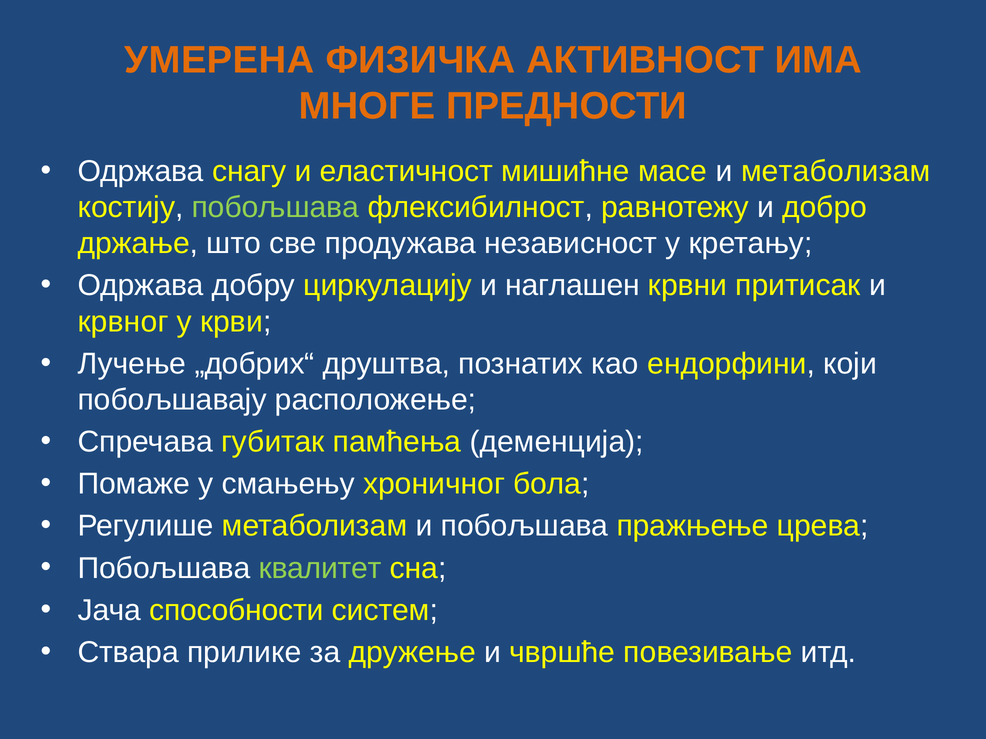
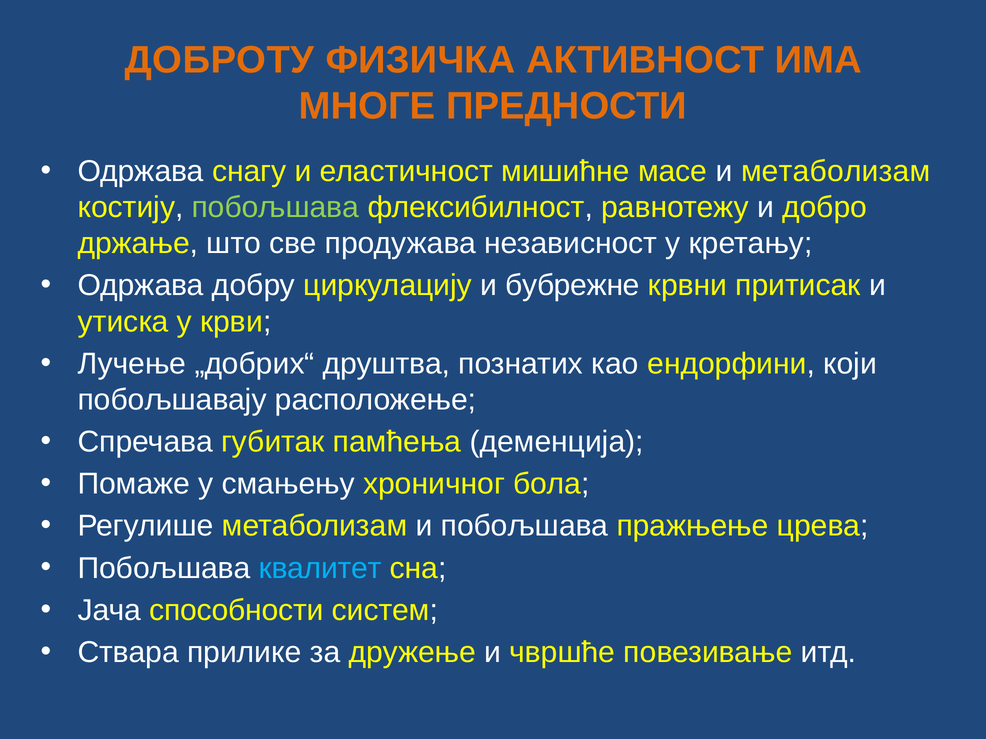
УМЕРЕНА: УМЕРЕНА -> ДОБРОТУ (219, 60)
наглашен: наглашен -> бубрежне (573, 286)
крвног: крвног -> утиска (123, 322)
квалитет colour: light green -> light blue (320, 569)
